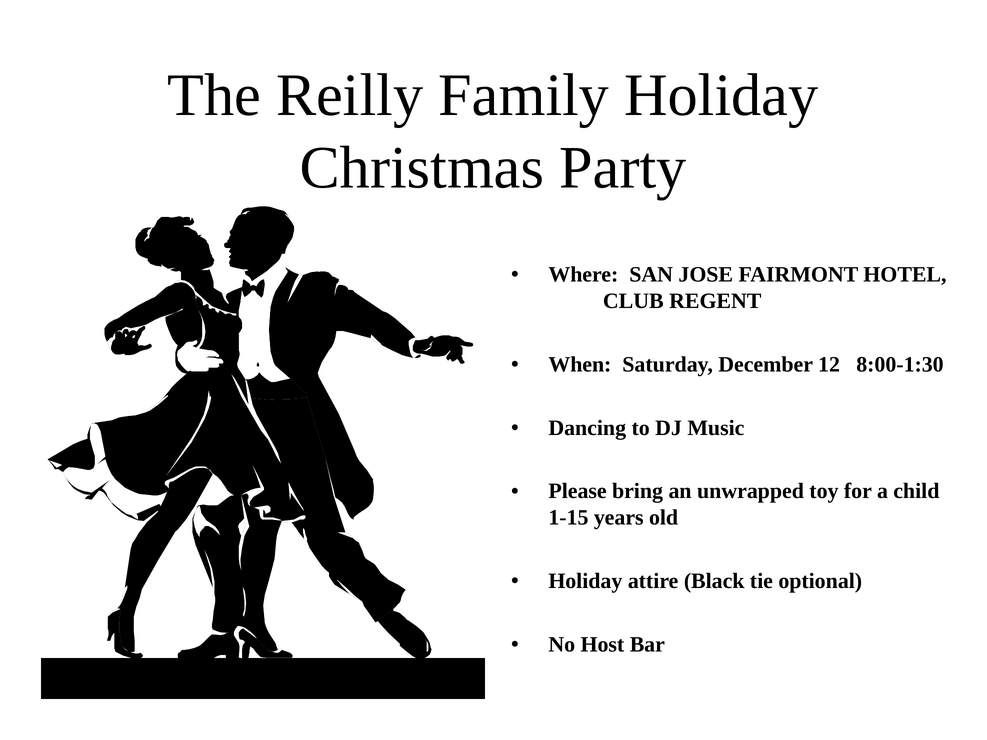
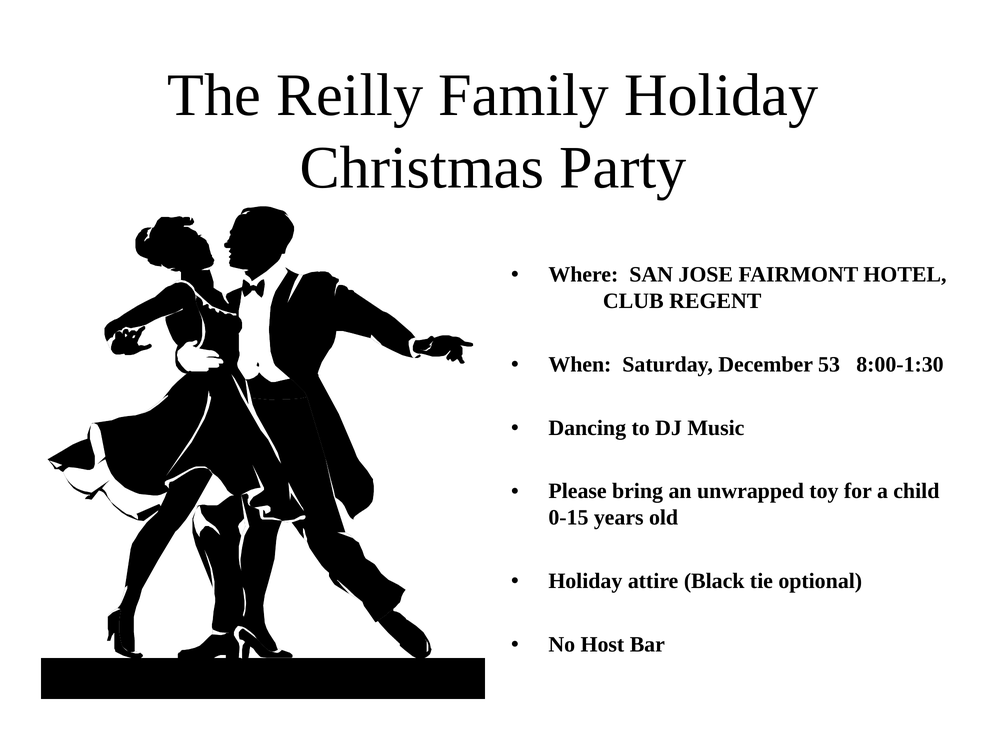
12: 12 -> 53 (829, 364)
1-15: 1-15 -> 0-15 (568, 518)
